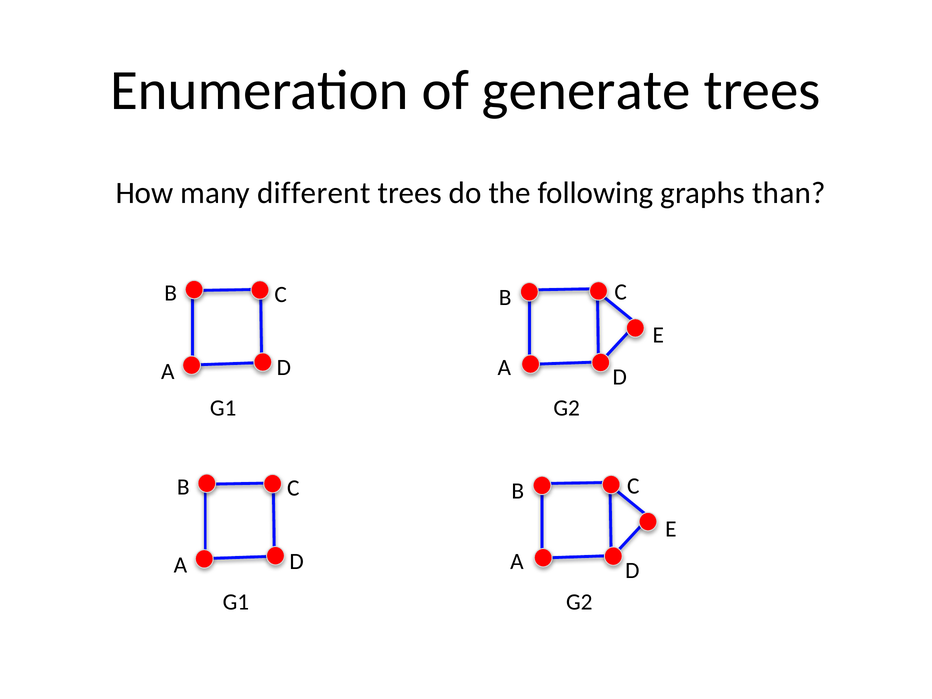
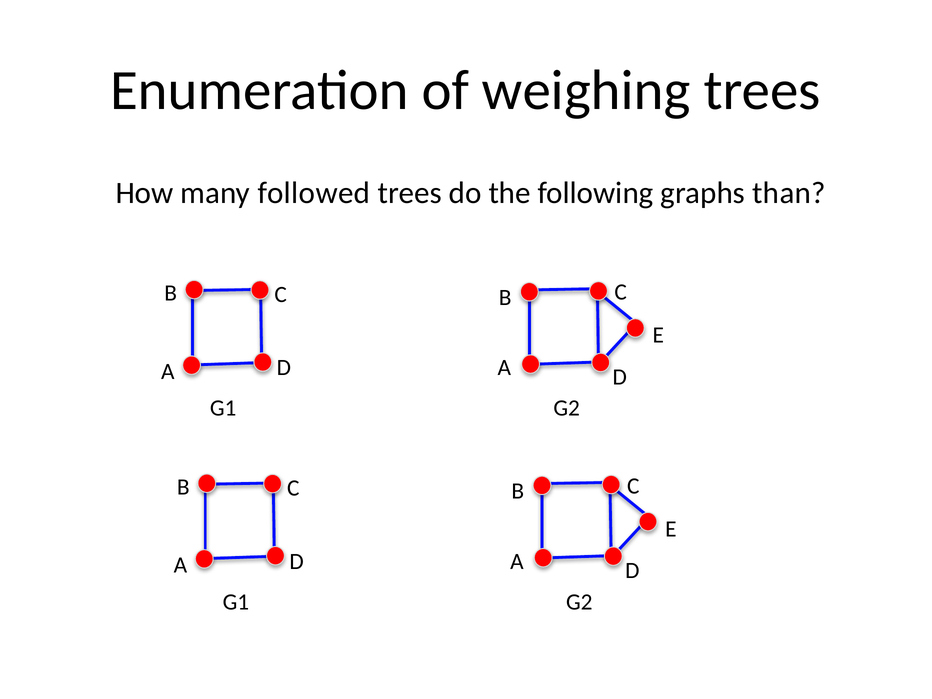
generate: generate -> weighing (586, 90)
different: different -> followed (314, 193)
